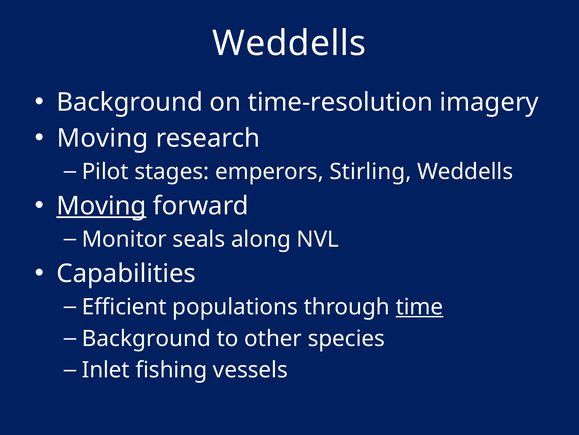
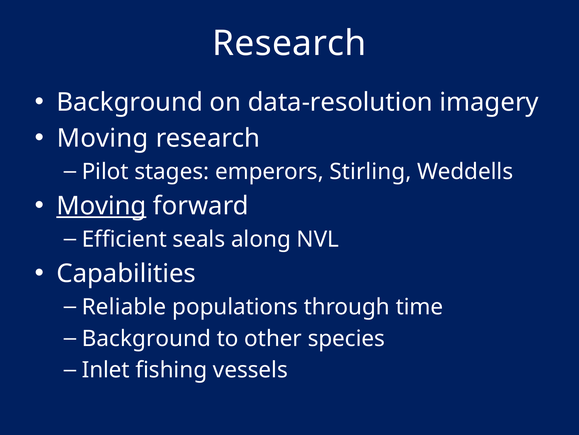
Weddells: Weddells -> Research (289, 43)
time-resolution: time-resolution -> data-resolution (340, 102)
Monitor: Monitor -> Efficient (124, 239)
Efficient: Efficient -> Reliable (124, 307)
time underline: present -> none (420, 307)
